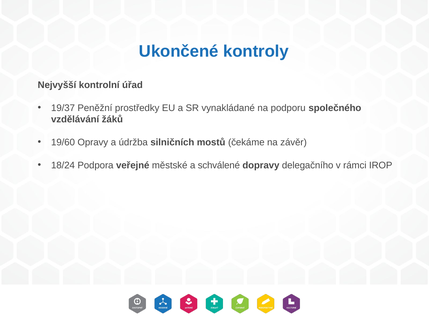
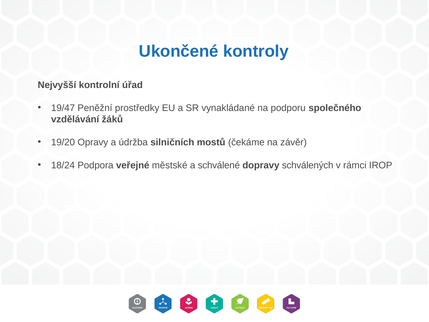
19/37: 19/37 -> 19/47 (63, 108)
19/60: 19/60 -> 19/20 (63, 142)
delegačního: delegačního -> schválených (308, 165)
